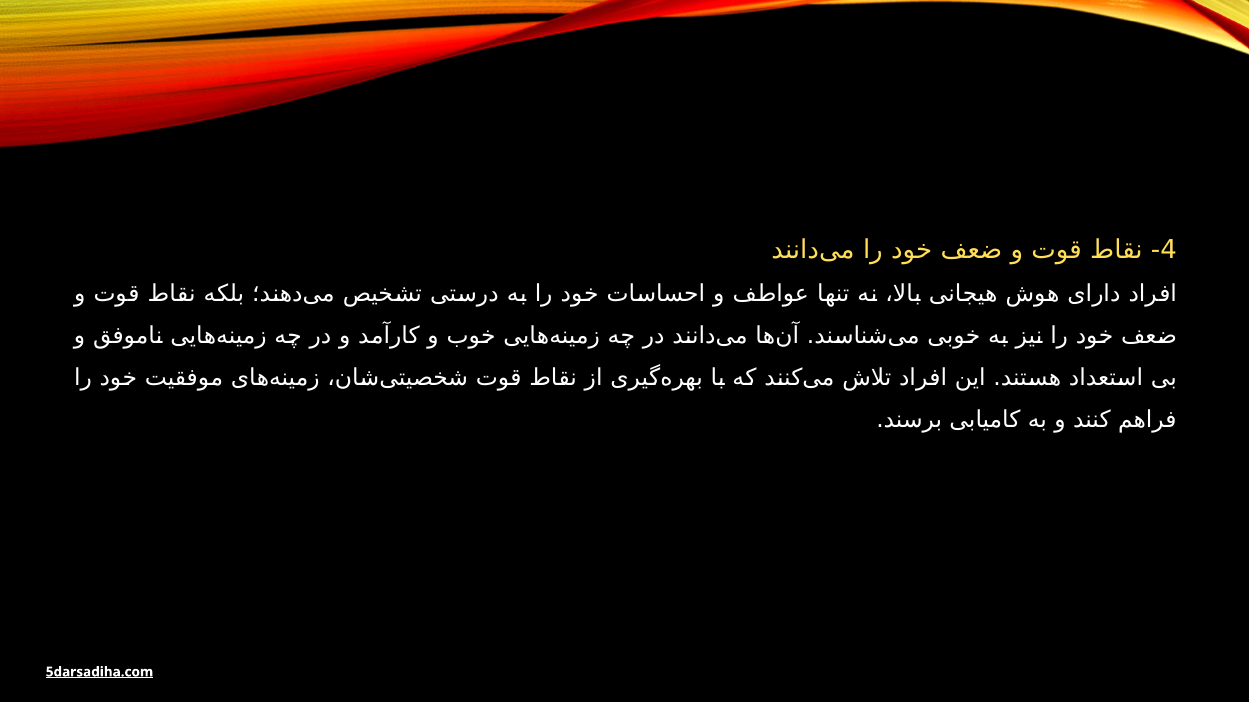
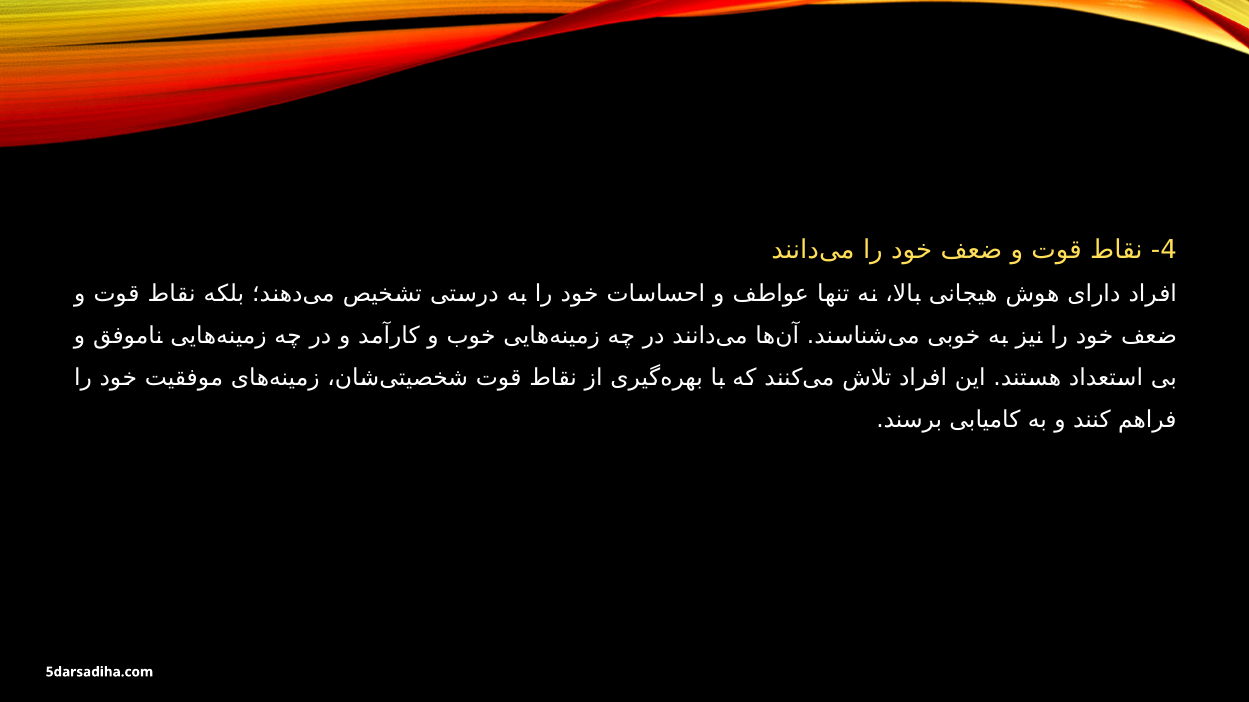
5darsadiha.com underline: present -> none (99, 672)
